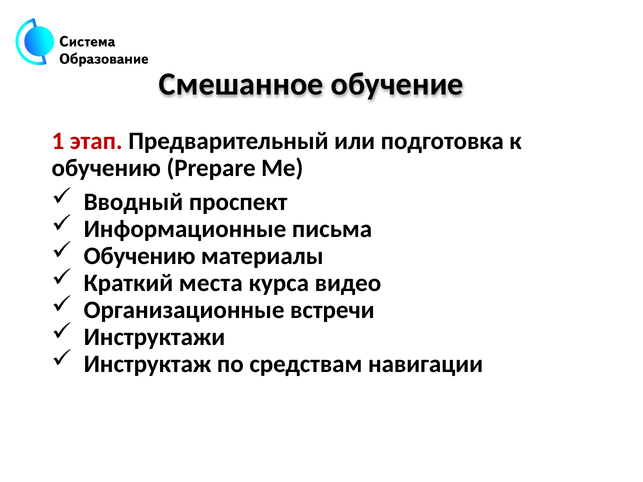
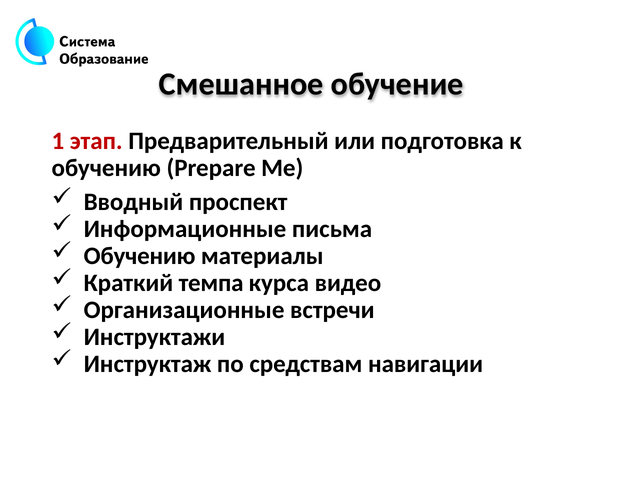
места: места -> темпа (211, 283)
